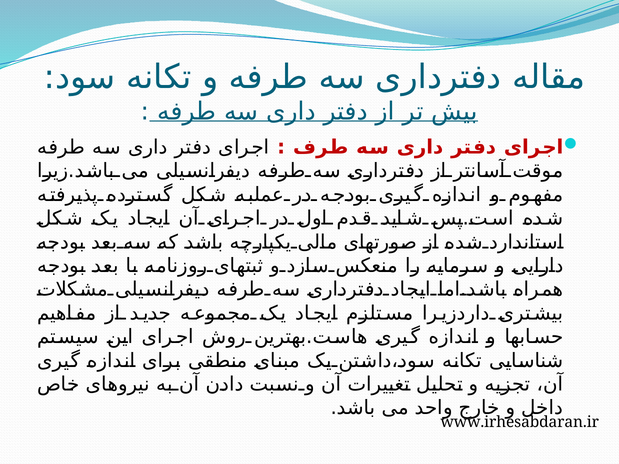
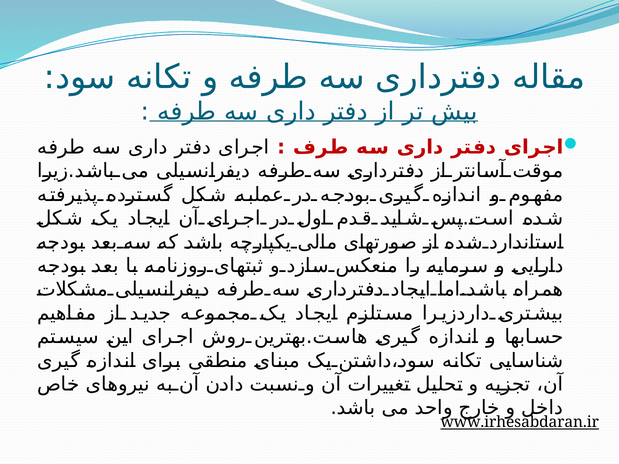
www.irhesabdaran.ir underline: none -> present (520, 423)
